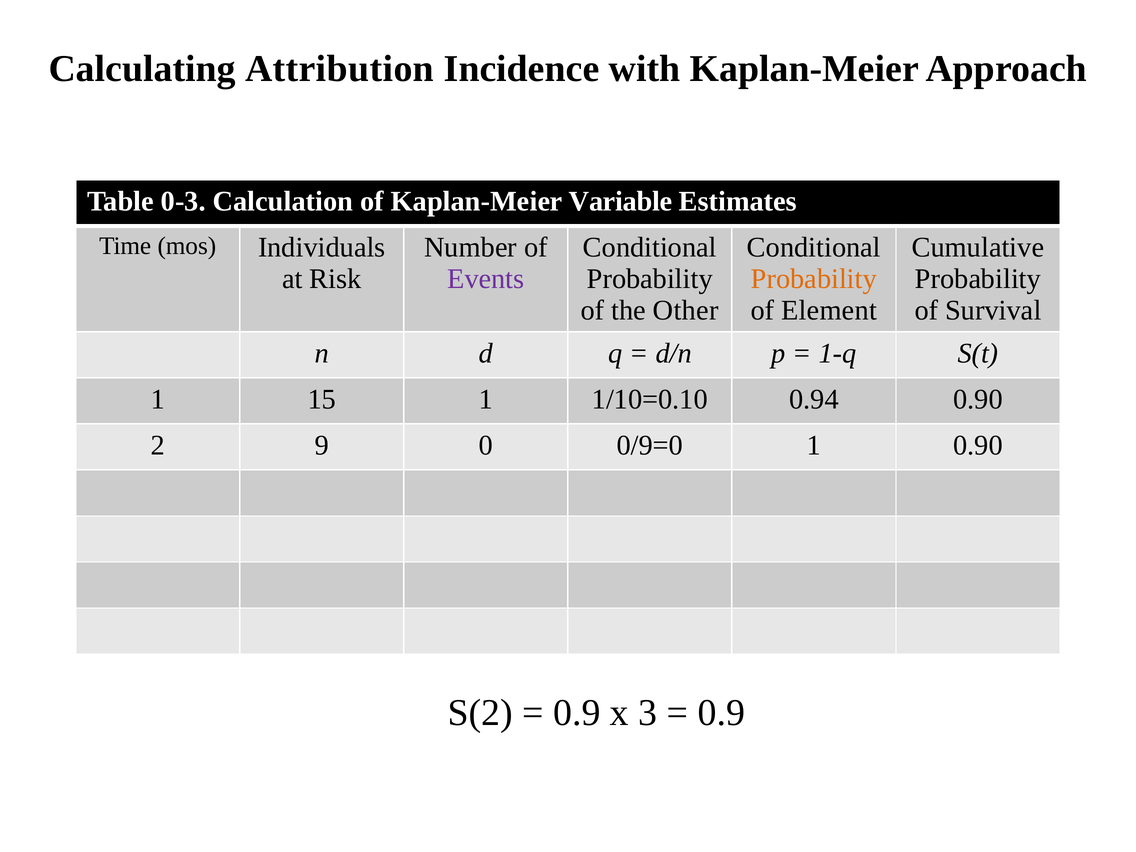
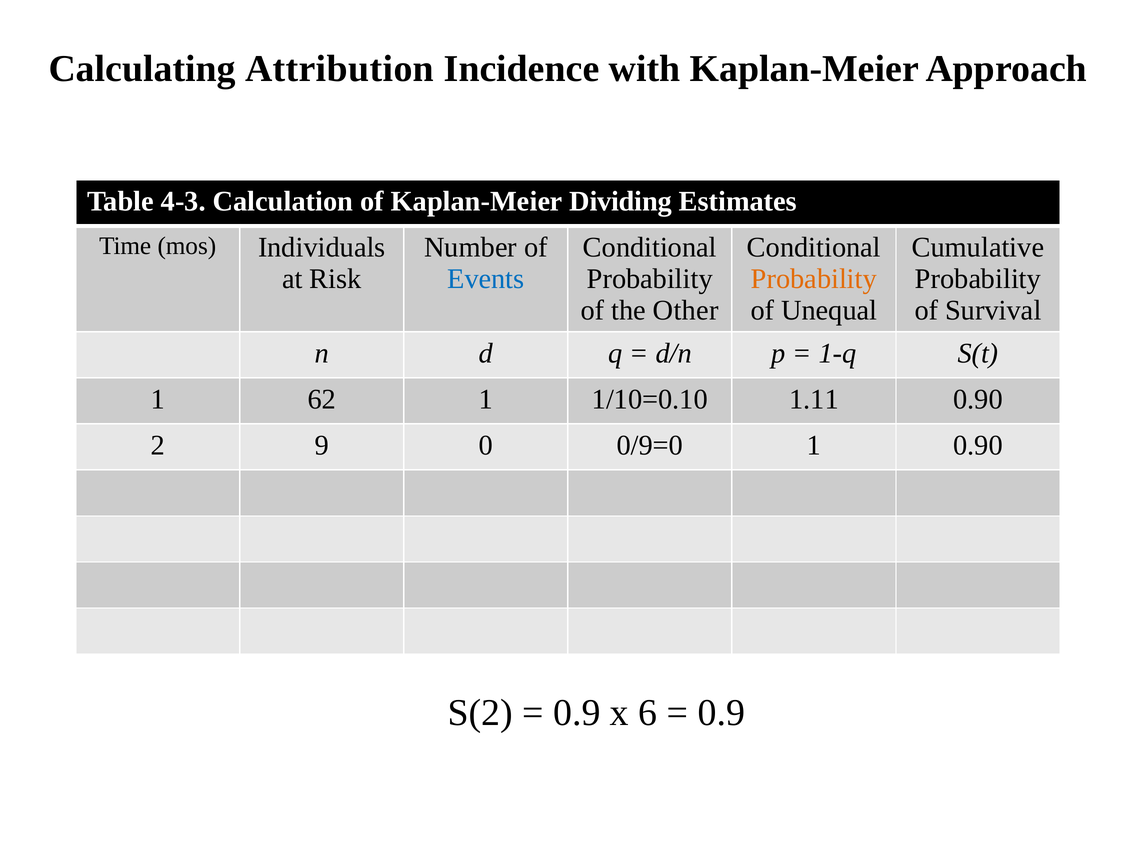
0-3: 0-3 -> 4-3 (183, 202)
Variable: Variable -> Dividing (621, 202)
Events colour: purple -> blue (486, 279)
Element: Element -> Unequal (829, 310)
15: 15 -> 62 (322, 399)
0.94: 0.94 -> 1.11 (814, 399)
3: 3 -> 6 (648, 713)
